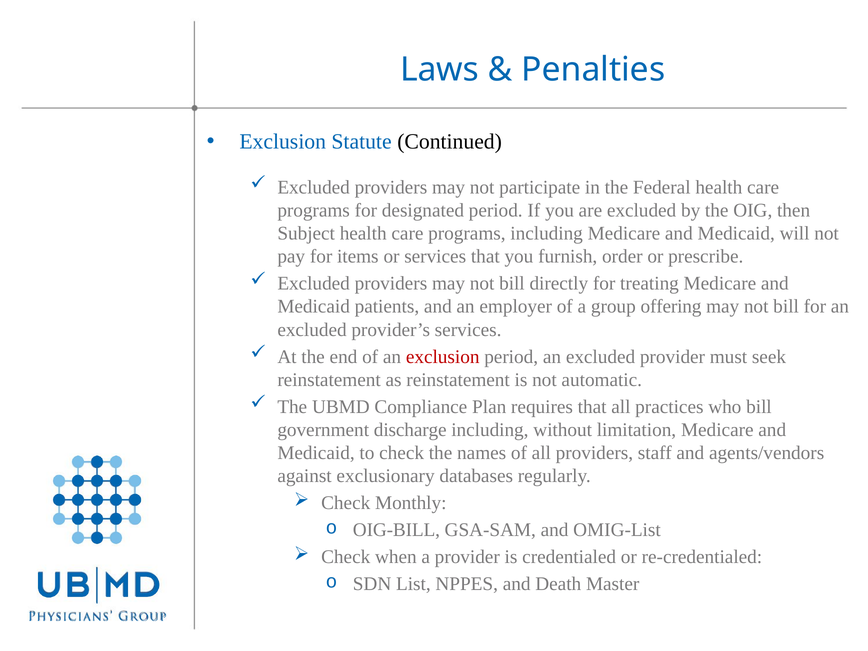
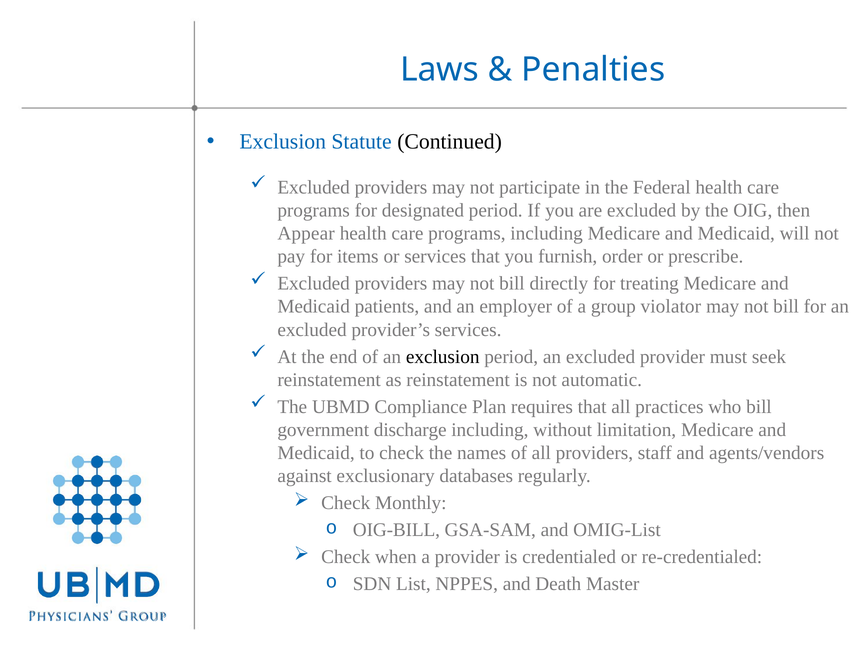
Subject: Subject -> Appear (306, 233)
offering: offering -> violator (671, 307)
exclusion colour: red -> black (443, 357)
